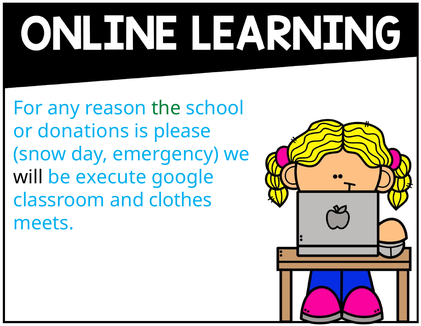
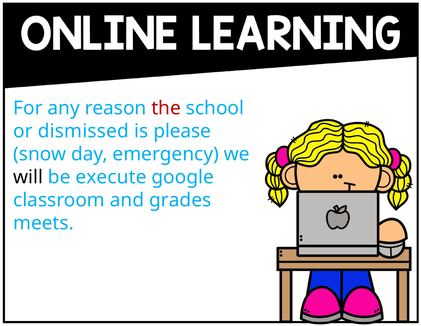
the colour: green -> red (166, 108)
donations: donations -> dismissed (83, 131)
clothes: clothes -> grades (180, 200)
